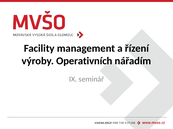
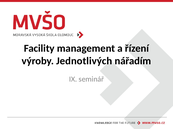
Operativních: Operativních -> Jednotlivých (84, 61)
